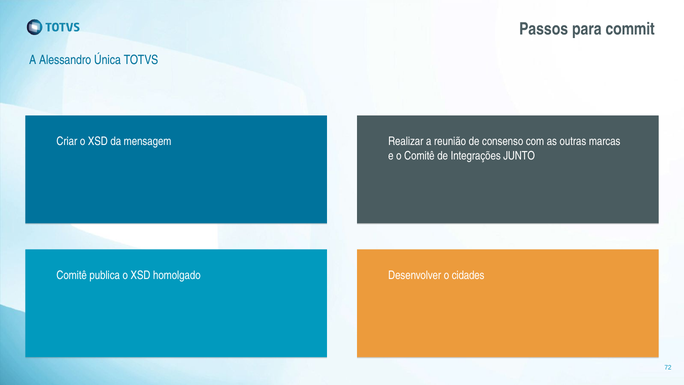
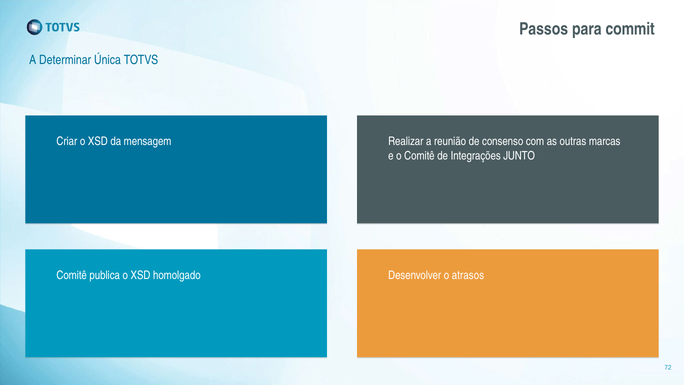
Alessandro: Alessandro -> Determinar (65, 60)
cidades: cidades -> atrasos (468, 275)
